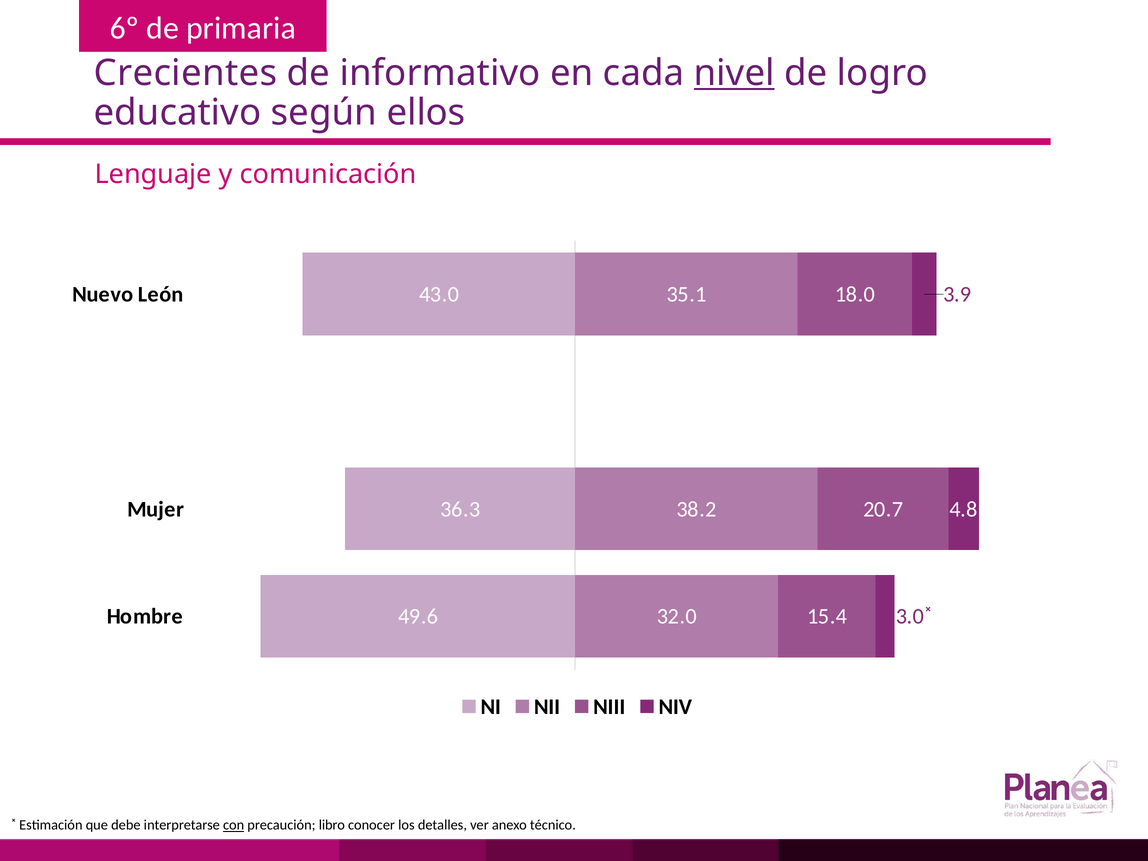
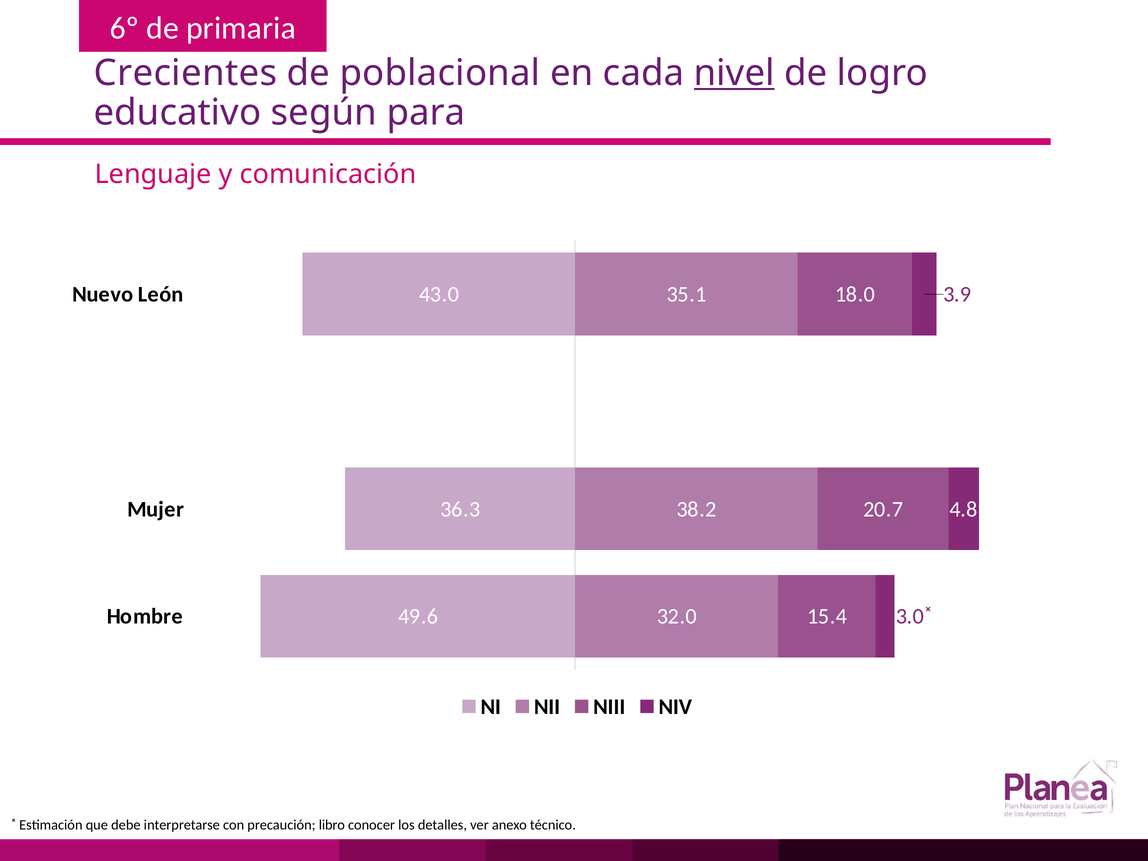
informativo: informativo -> poblacional (440, 73)
ellos: ellos -> para (426, 113)
con underline: present -> none (234, 825)
